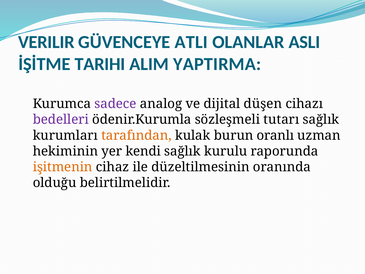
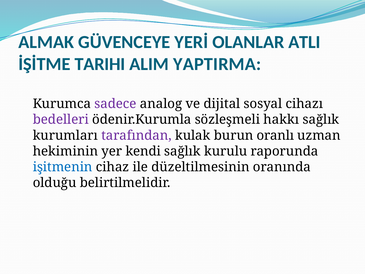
VERILIR: VERILIR -> ALMAK (46, 42)
ATLI: ATLI -> YERİ (191, 42)
ASLI: ASLI -> ATLI (304, 42)
düşen: düşen -> sosyal (263, 104)
tutarı: tutarı -> hakkı (281, 119)
tarafından colour: orange -> purple (136, 135)
işitmenin colour: orange -> blue (63, 167)
